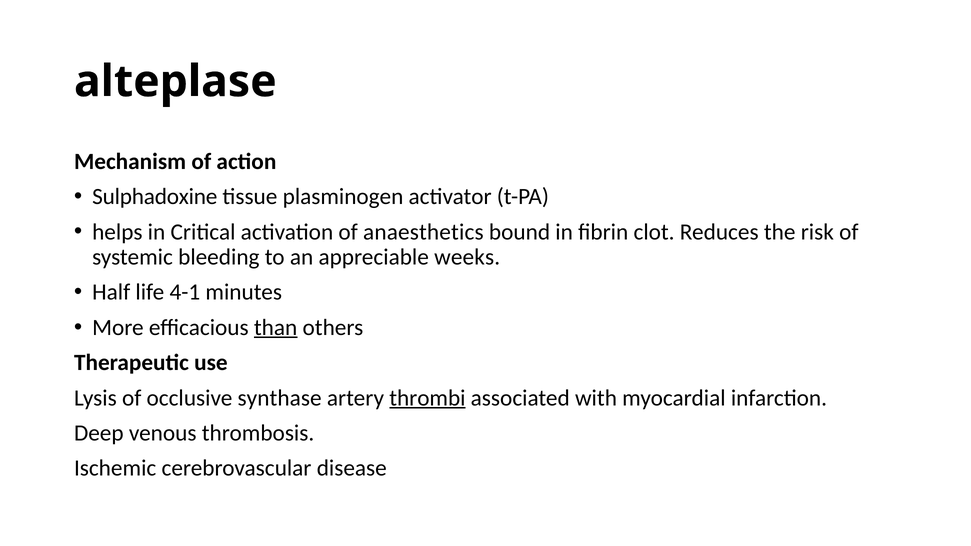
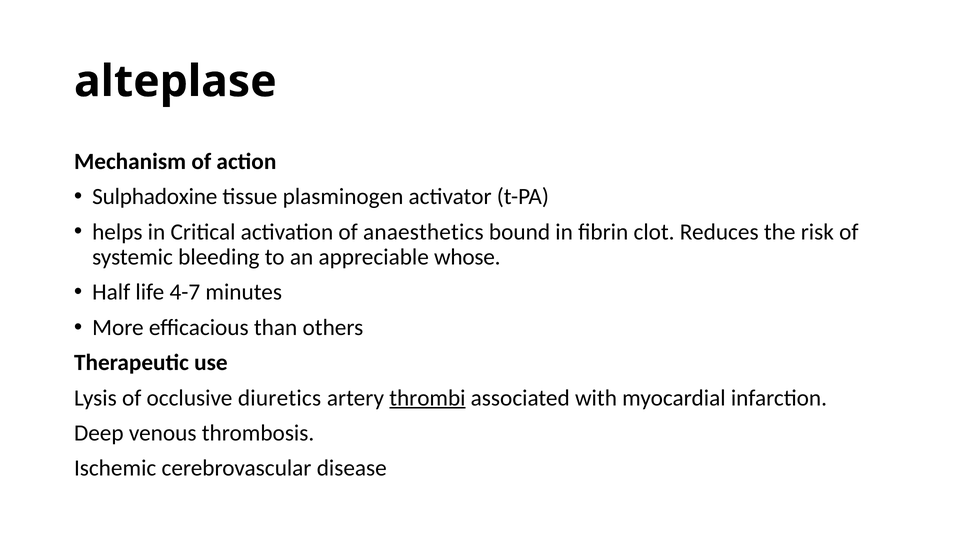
weeks: weeks -> whose (467, 257)
4-1: 4-1 -> 4-7 (185, 292)
than underline: present -> none (276, 328)
synthase: synthase -> diuretics (280, 398)
